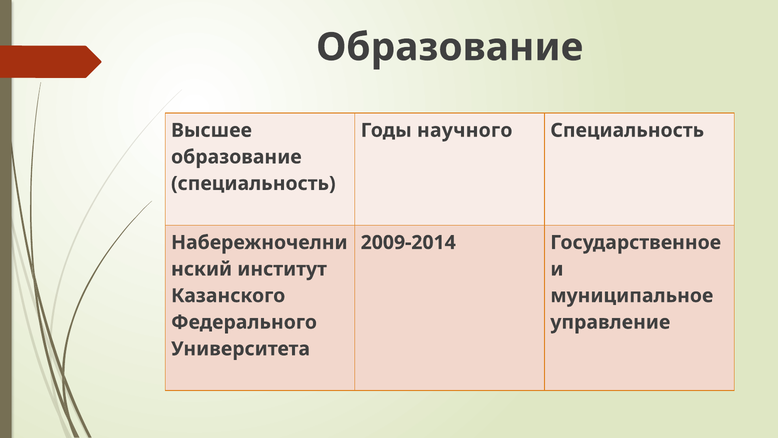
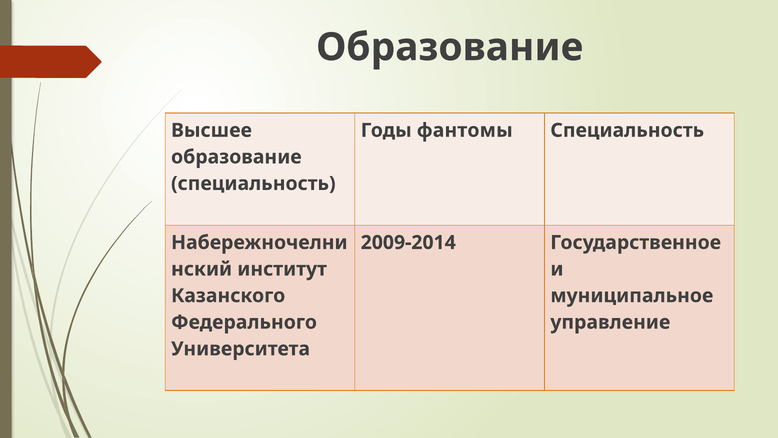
научного: научного -> фантомы (465, 130)
